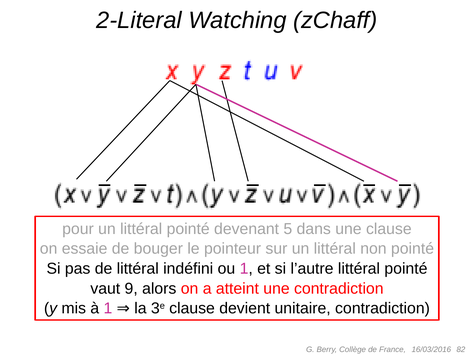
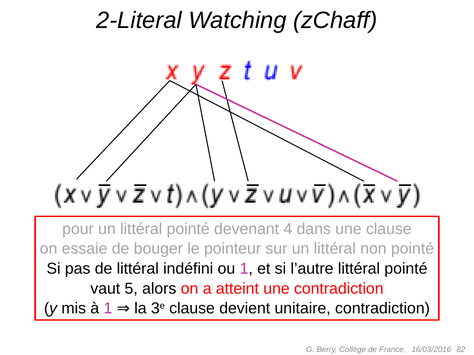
5: 5 -> 4 (288, 229)
9: 9 -> 5 (131, 289)
